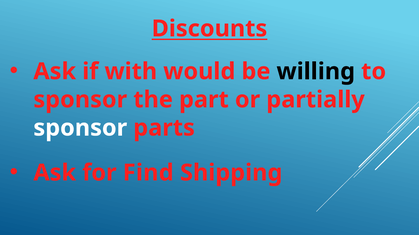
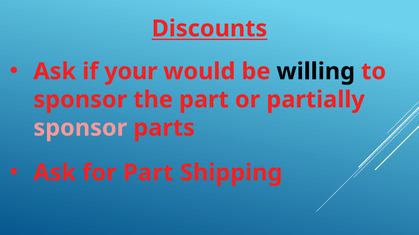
with: with -> your (131, 72)
sponsor colour: white -> pink (80, 128)
for Find: Find -> Part (148, 173)
